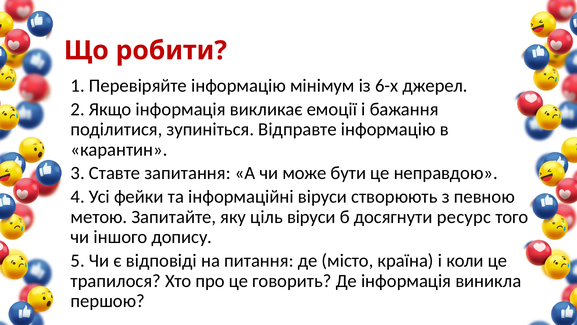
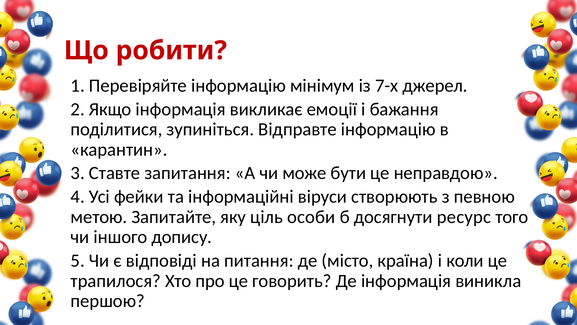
6-х: 6-х -> 7-х (387, 85)
ціль віруси: віруси -> особи (311, 217)
